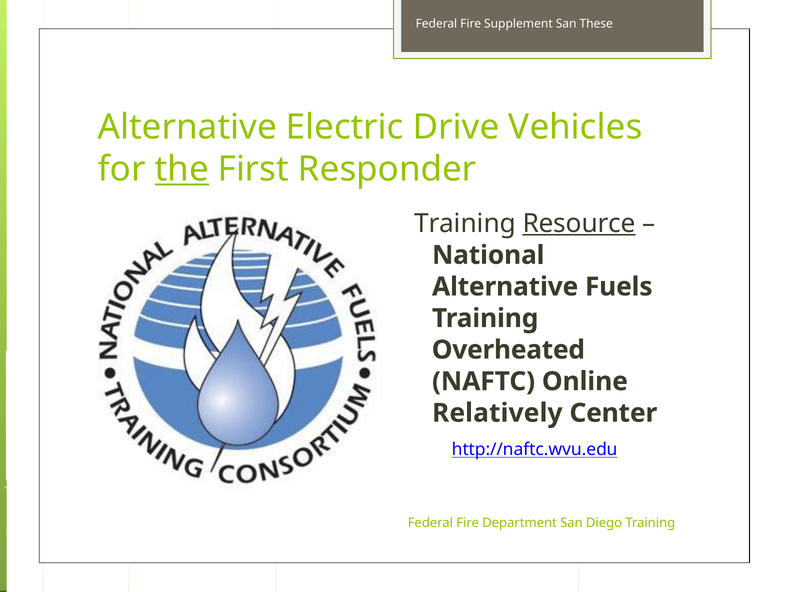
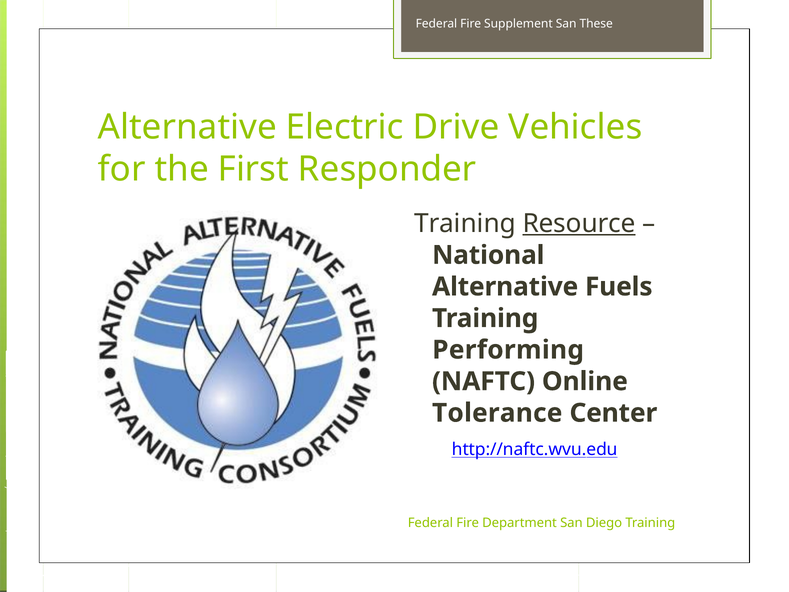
the underline: present -> none (182, 169)
Overheated: Overheated -> Performing (508, 350)
Relatively: Relatively -> Tolerance (497, 413)
